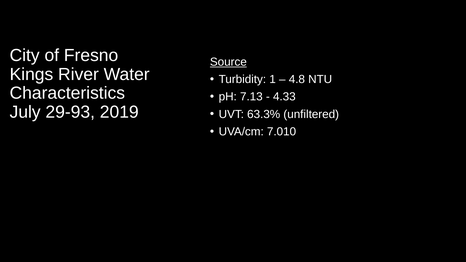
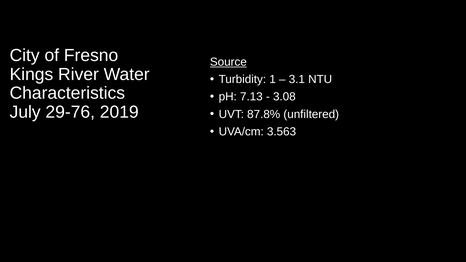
4.8: 4.8 -> 3.1 (297, 79)
4.33: 4.33 -> 3.08 (284, 97)
29-93: 29-93 -> 29-76 (70, 112)
63.3%: 63.3% -> 87.8% (264, 114)
7.010: 7.010 -> 3.563 (282, 132)
